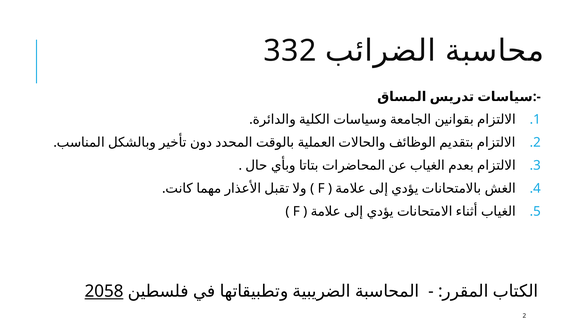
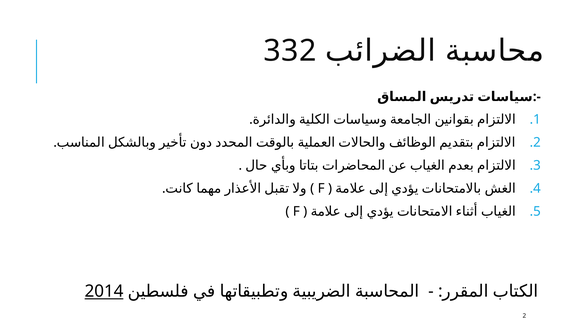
2058: 2058 -> 2014 (104, 291)
